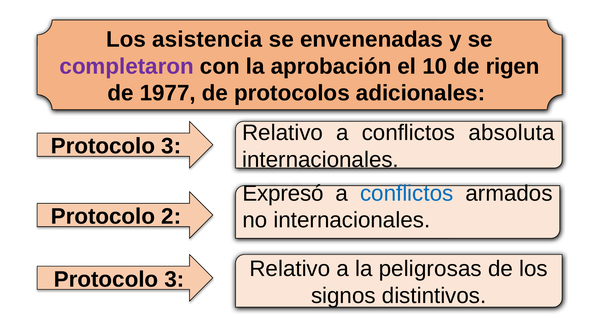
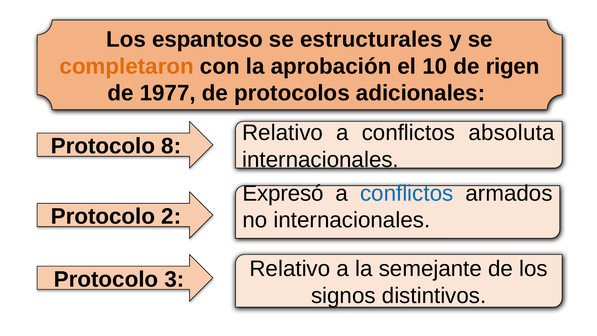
asistencia: asistencia -> espantoso (207, 39)
envenenadas: envenenadas -> estructurales (371, 39)
completaron colour: purple -> orange (127, 66)
3: 3 -> 8 (171, 146)
peligrosas: peligrosas -> semejante (430, 269)
